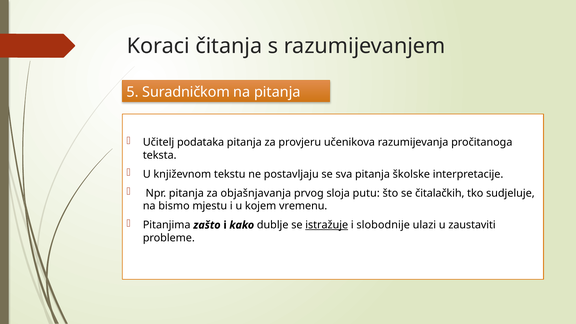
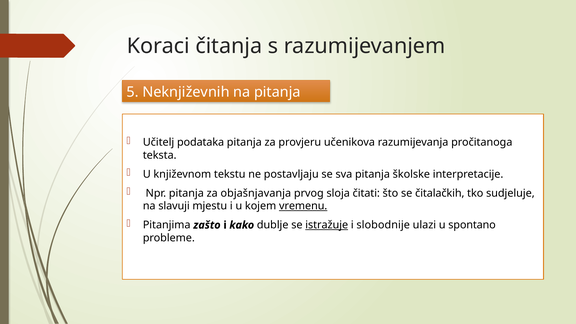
Suradničkom: Suradničkom -> Neknjiževnih (186, 92)
putu: putu -> čitati (366, 193)
bismo: bismo -> slavuji (174, 206)
vremenu underline: none -> present (303, 206)
zaustaviti: zaustaviti -> spontano (472, 225)
